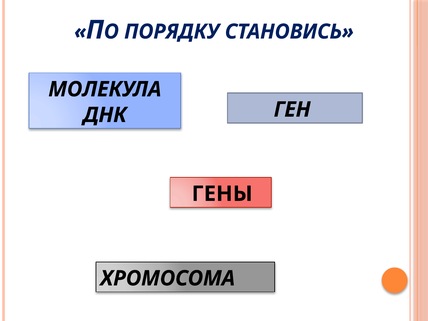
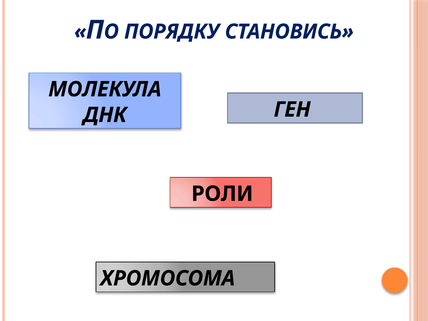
ГЕНЫ: ГЕНЫ -> РОЛИ (222, 194)
